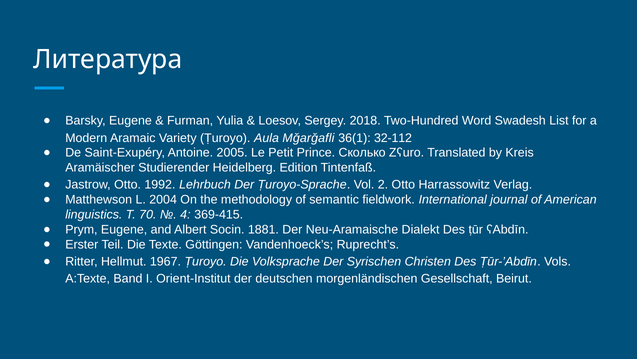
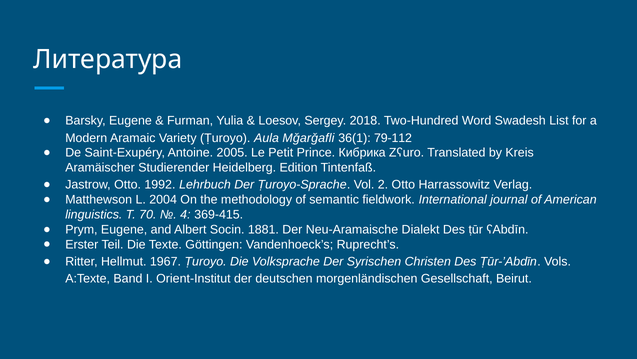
32-112: 32-112 -> 79-112 (393, 138)
Сколько: Сколько -> Кибрика (362, 153)
